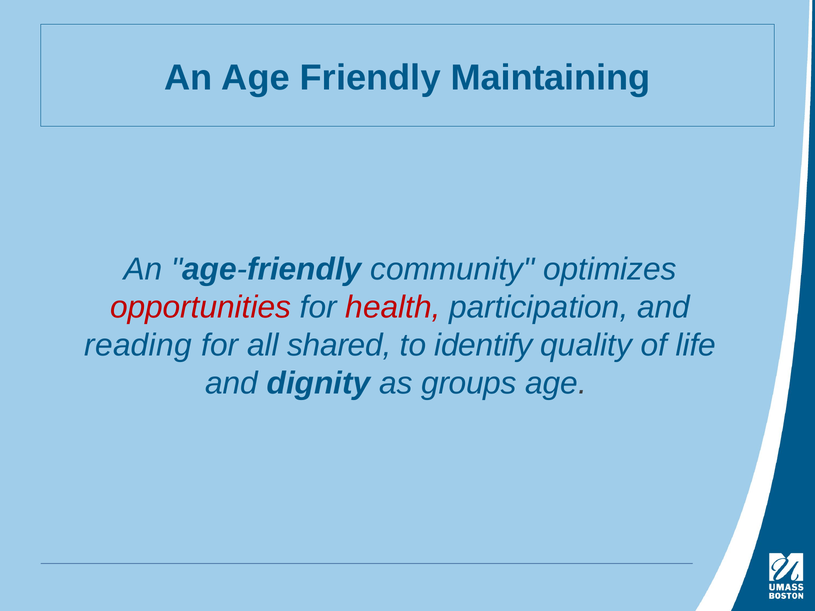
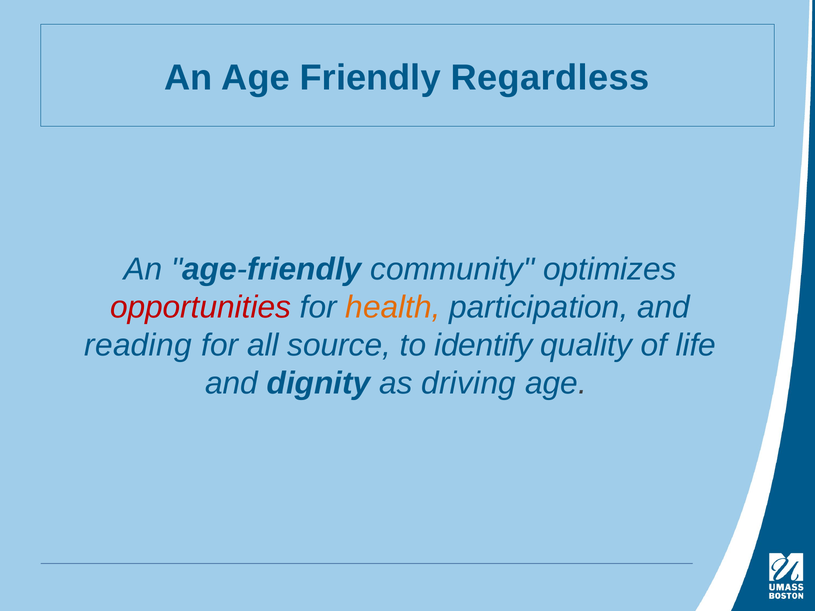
Maintaining: Maintaining -> Regardless (550, 78)
health colour: red -> orange (393, 308)
shared: shared -> source (339, 345)
groups: groups -> driving (469, 383)
